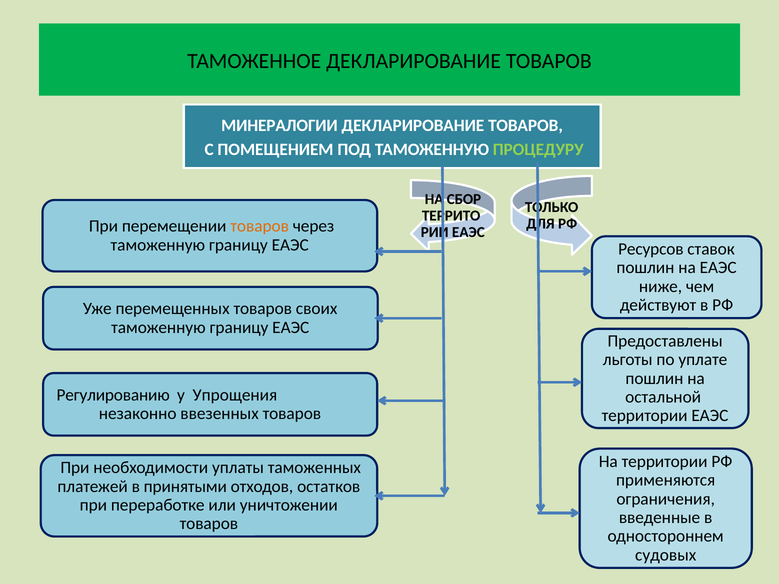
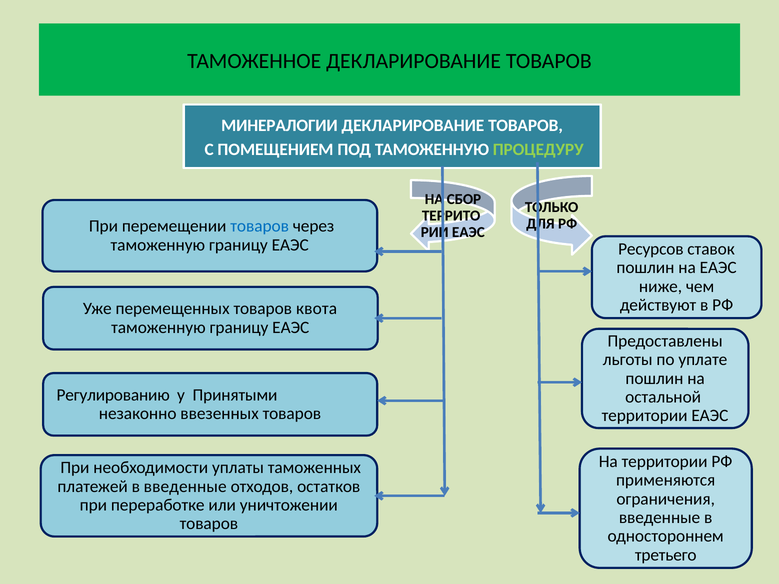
товаров colour: orange -> blue (260, 226)
своих: своих -> квота (317, 309)
Упрощения: Упрощения -> Принятыми (235, 395)
в принятыми: принятыми -> введенные (185, 487)
судовых: судовых -> третьего (666, 555)
